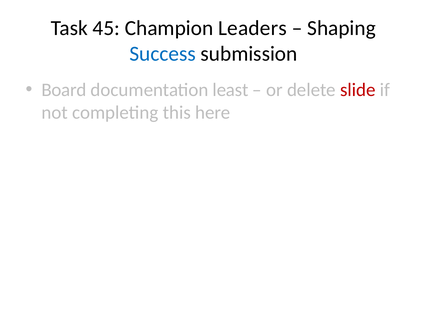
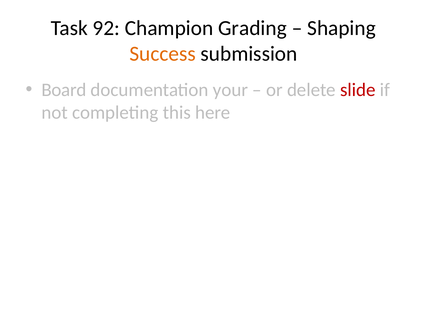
45: 45 -> 92 (106, 28)
Leaders: Leaders -> Grading (253, 28)
Success colour: blue -> orange (163, 54)
least: least -> your (230, 90)
